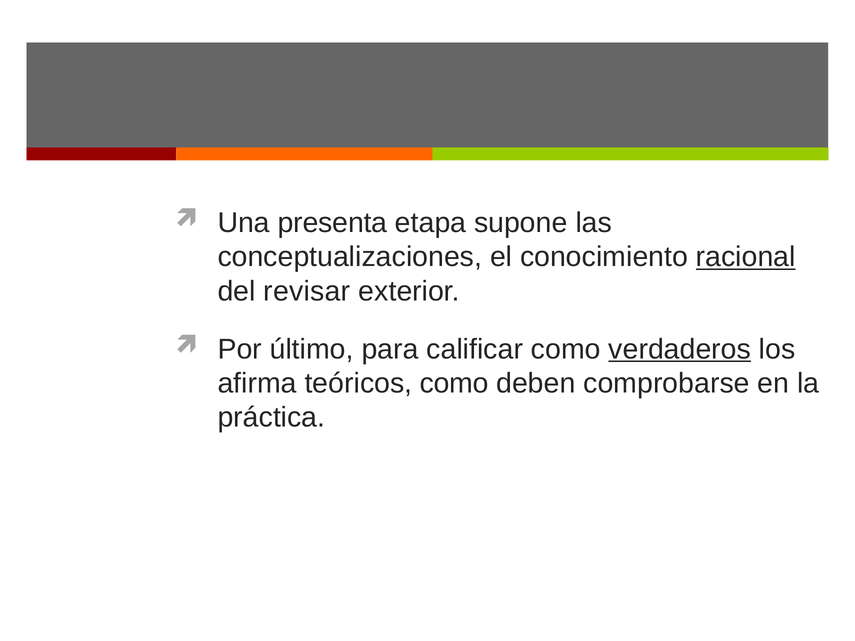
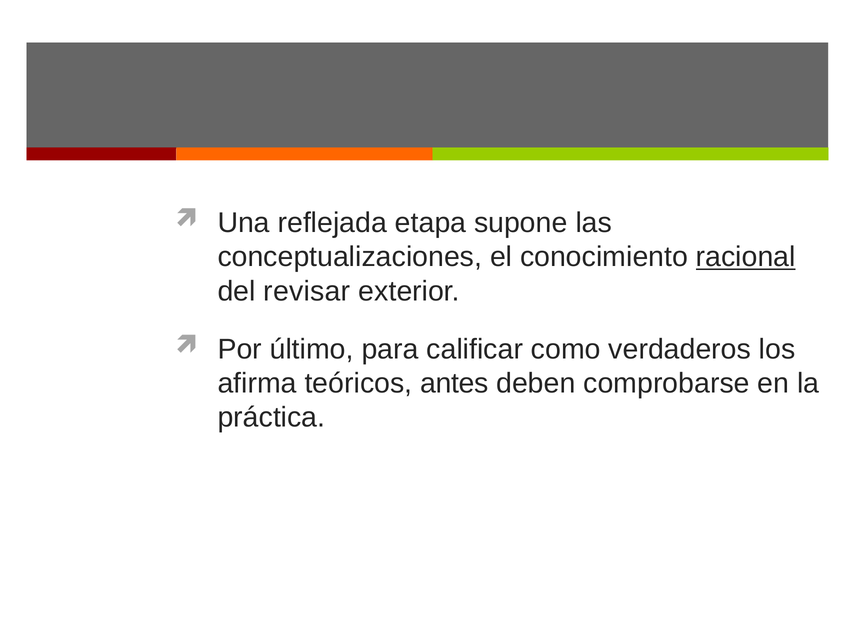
presenta: presenta -> reflejada (332, 223)
verdaderos underline: present -> none (680, 349)
teóricos como: como -> antes (454, 383)
